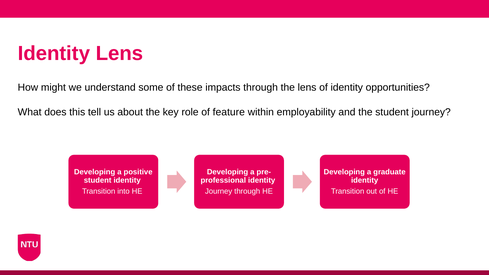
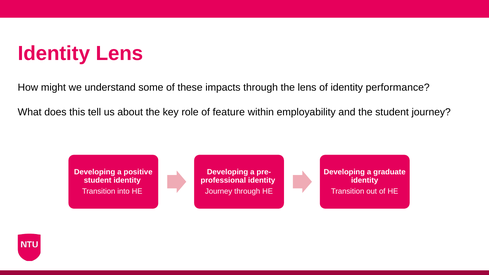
opportunities: opportunities -> performance (398, 88)
